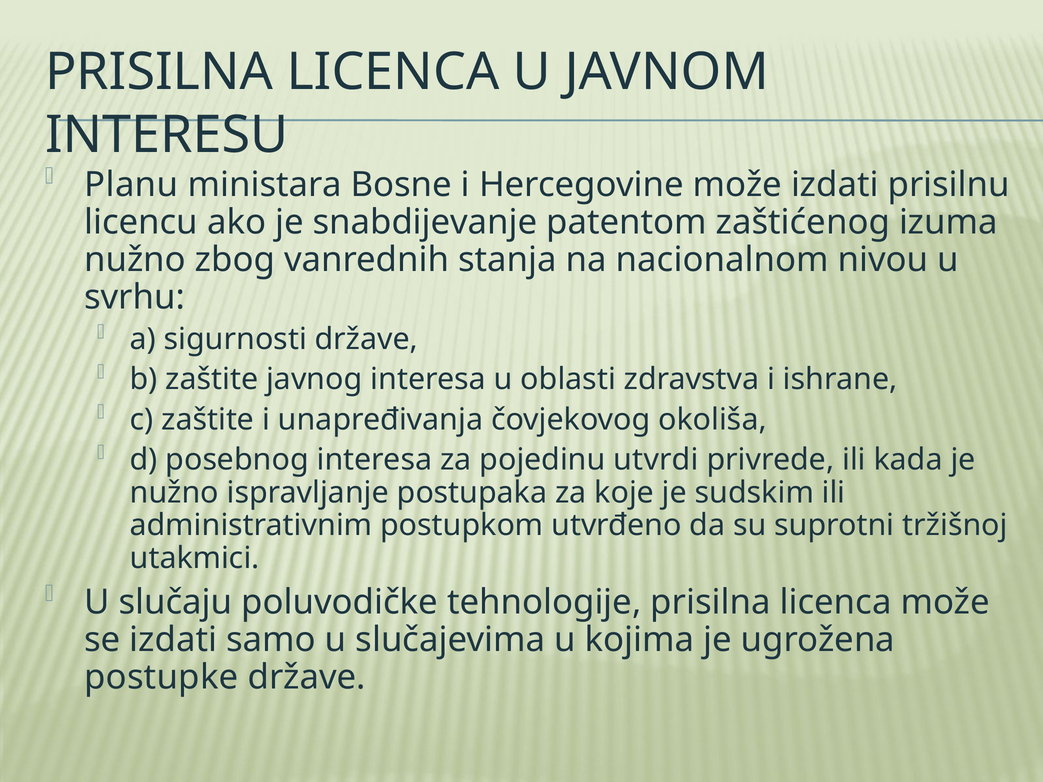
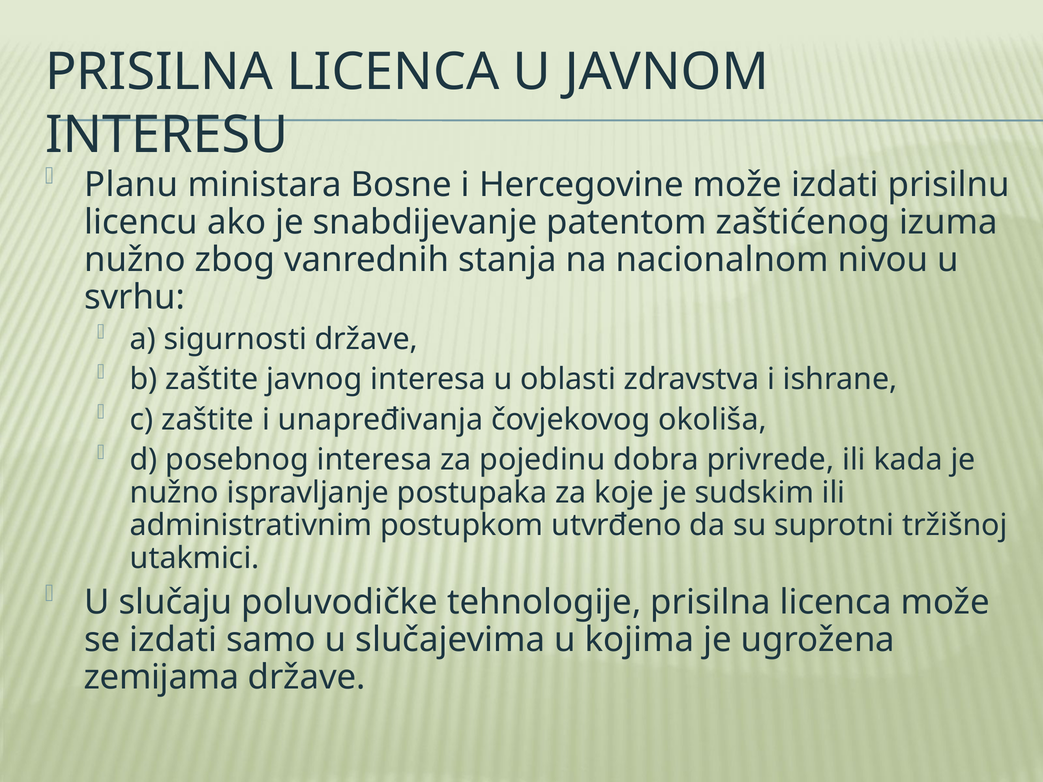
utvrdi: utvrdi -> dobra (656, 460)
postupke: postupke -> zemijama (162, 678)
